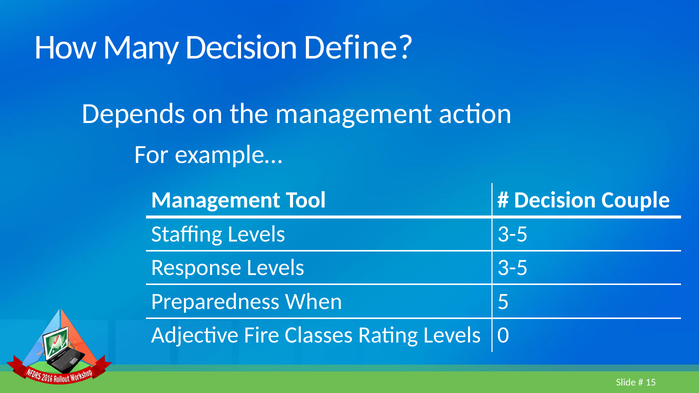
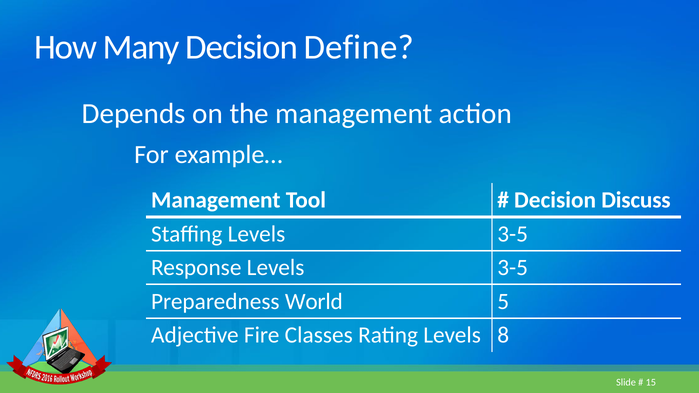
Couple: Couple -> Discuss (636, 200)
When: When -> World (314, 302)
0: 0 -> 8 (503, 335)
